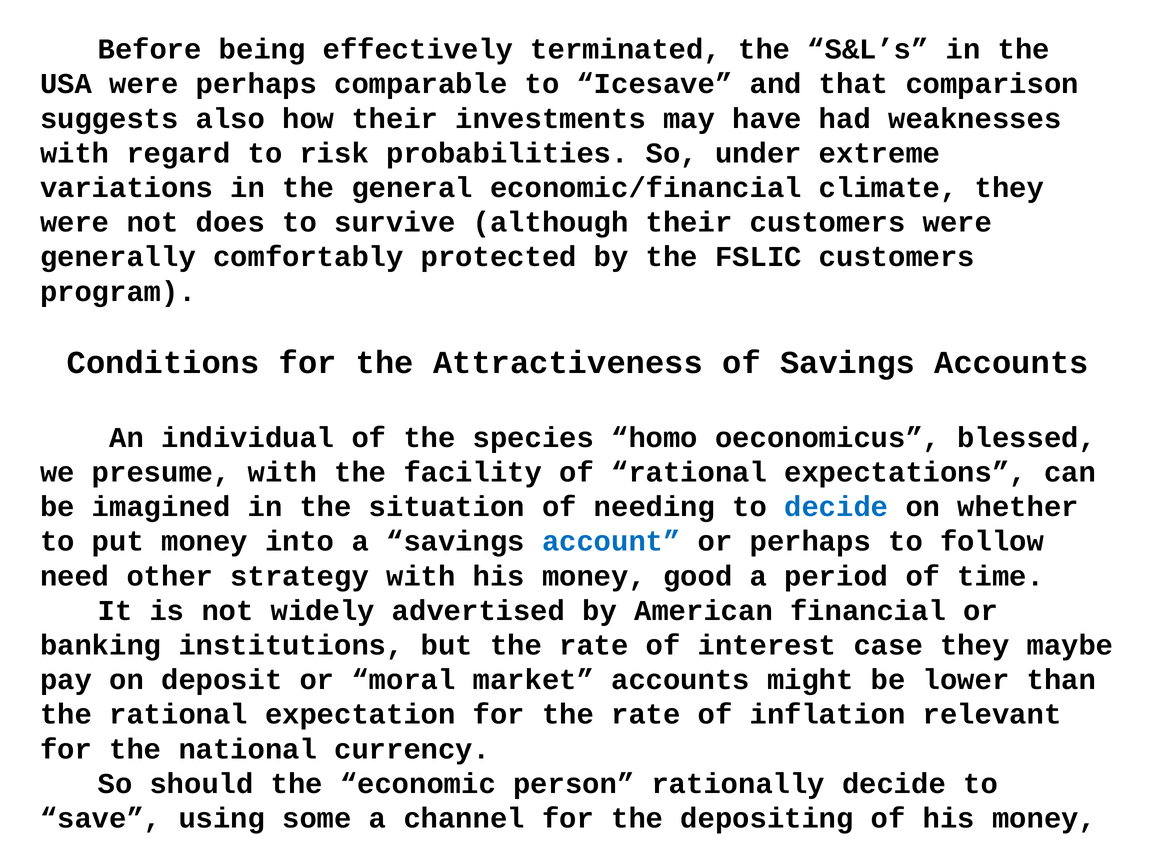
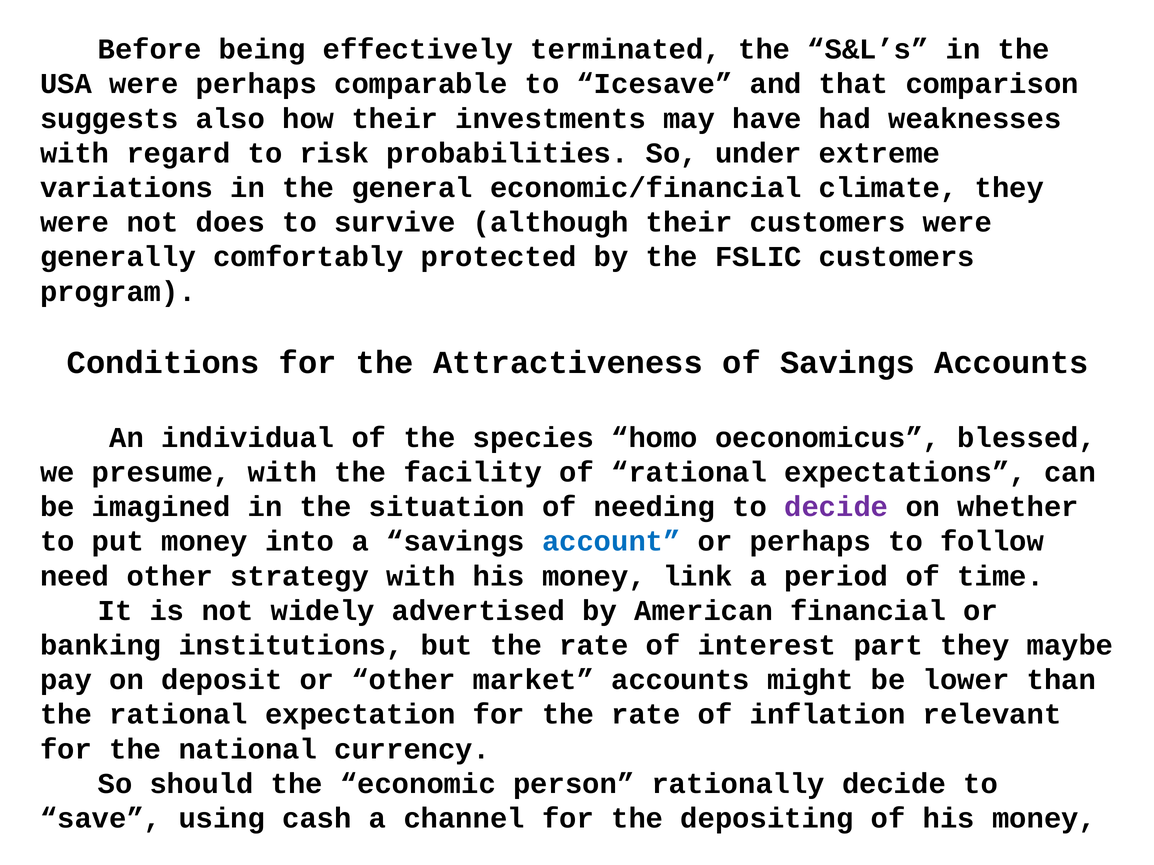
decide colour: blue -> purple (836, 507)
good: good -> link (698, 576)
case: case -> part (888, 646)
or moral: moral -> other (404, 680)
some: some -> cash (317, 819)
